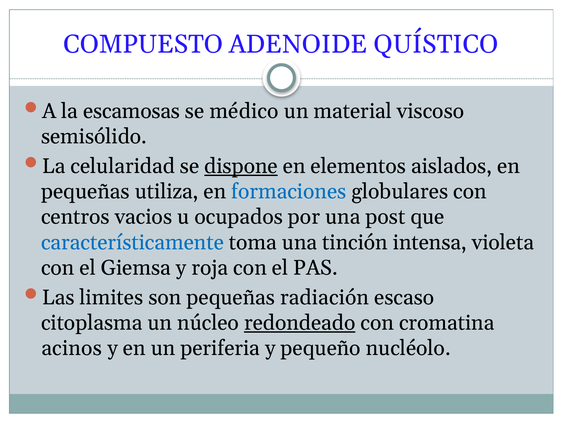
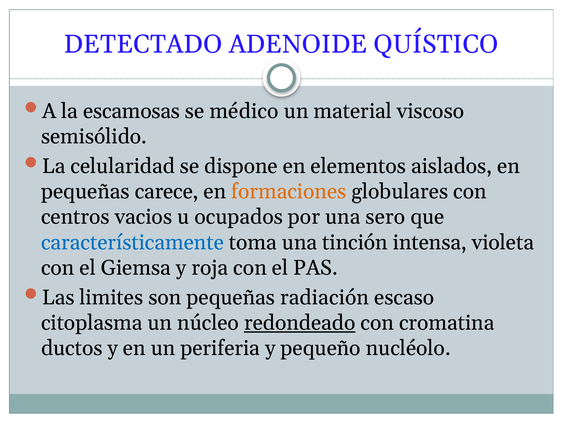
COMPUESTO: COMPUESTO -> DETECTADO (143, 44)
dispone underline: present -> none (241, 166)
utiliza: utiliza -> carece (167, 191)
formaciones colour: blue -> orange (289, 191)
post: post -> sero (385, 217)
acinos: acinos -> ductos (72, 348)
